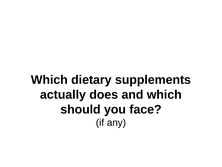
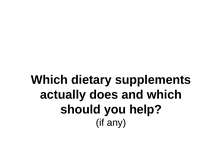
face: face -> help (146, 109)
